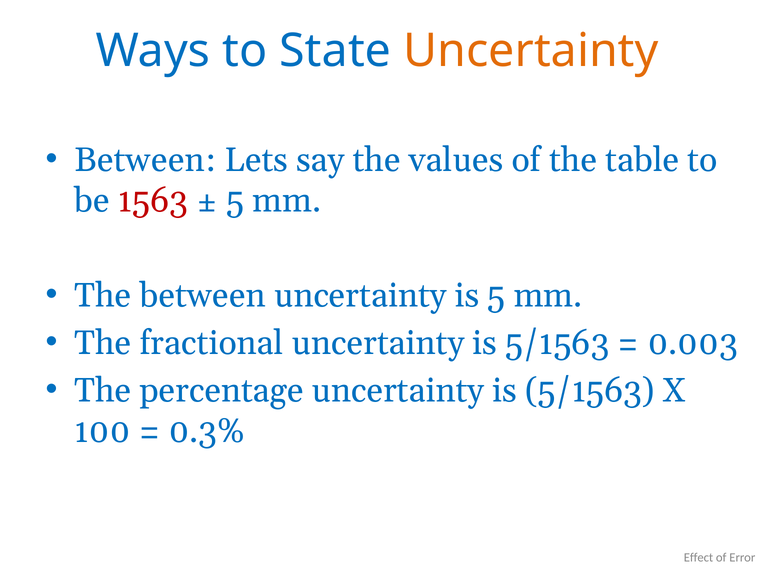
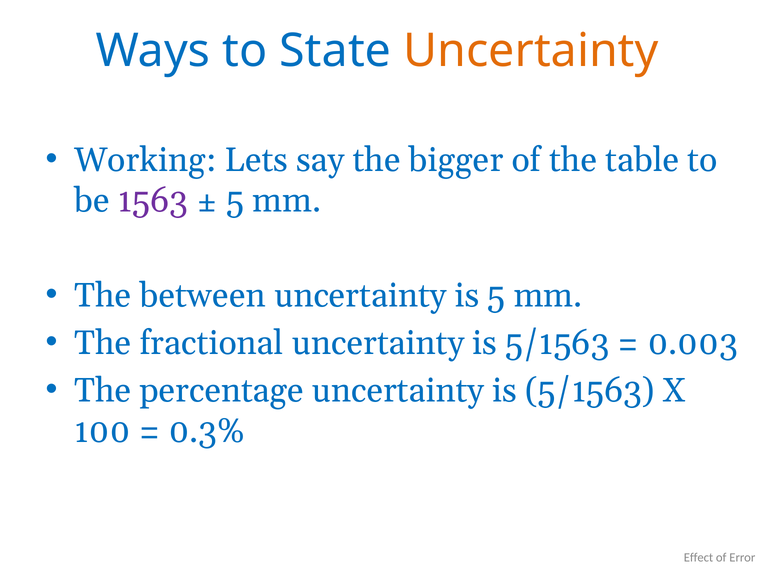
Between: Between -> Working (145, 160)
values: values -> bigger (456, 160)
1563 colour: red -> purple (153, 201)
